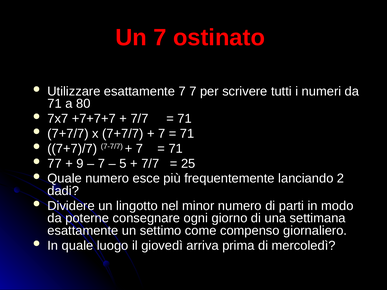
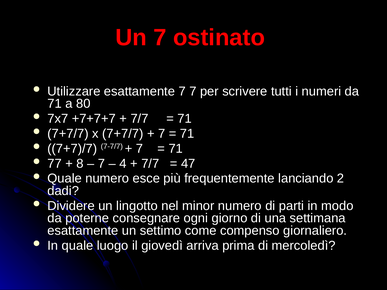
9: 9 -> 8 (80, 164)
5: 5 -> 4 (123, 164)
25: 25 -> 47 (188, 164)
